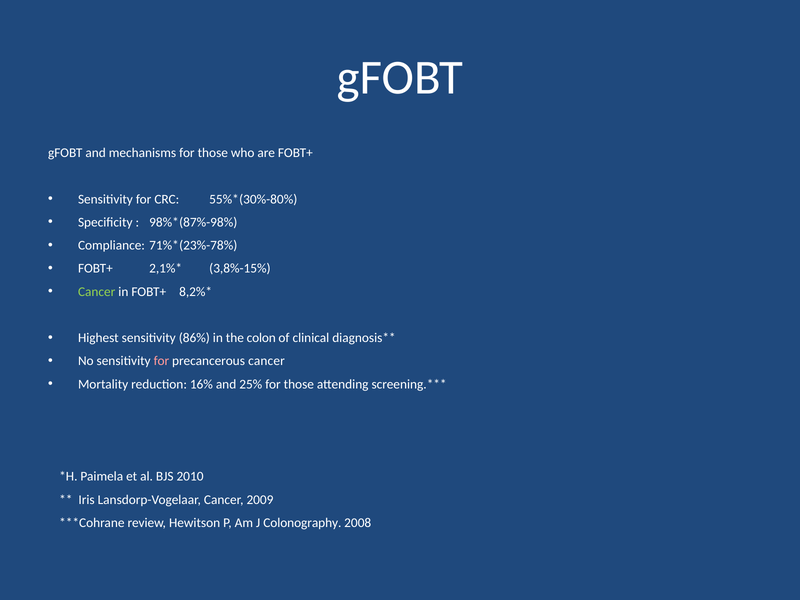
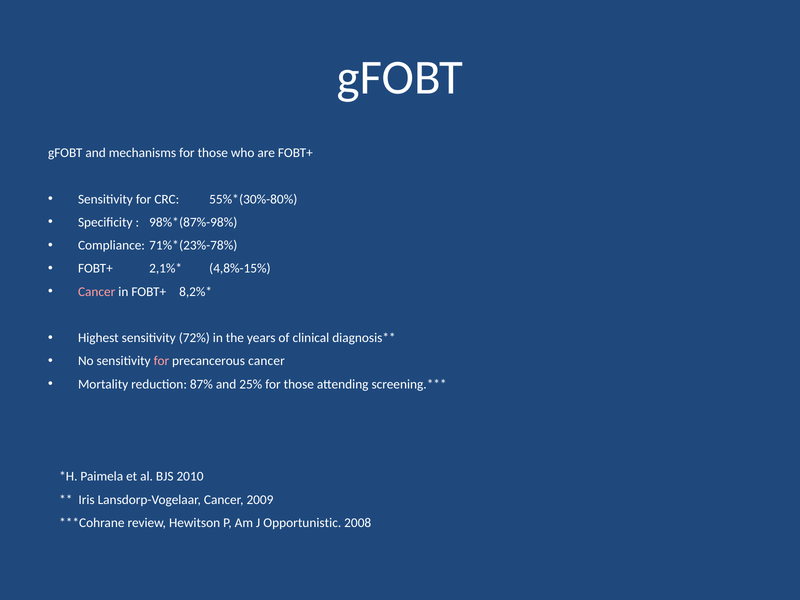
3,8%-15%: 3,8%-15% -> 4,8%-15% (240, 269)
Cancer colour: light green -> pink (97, 292)
86%: 86% -> 72% (194, 338)
colon: colon -> years (261, 338)
16%: 16% -> 87% (201, 384)
Colonography: Colonography -> Opportunistic (302, 523)
